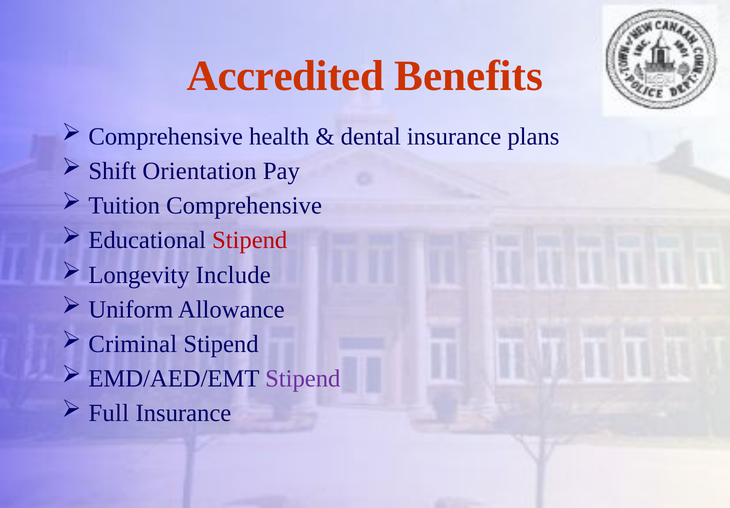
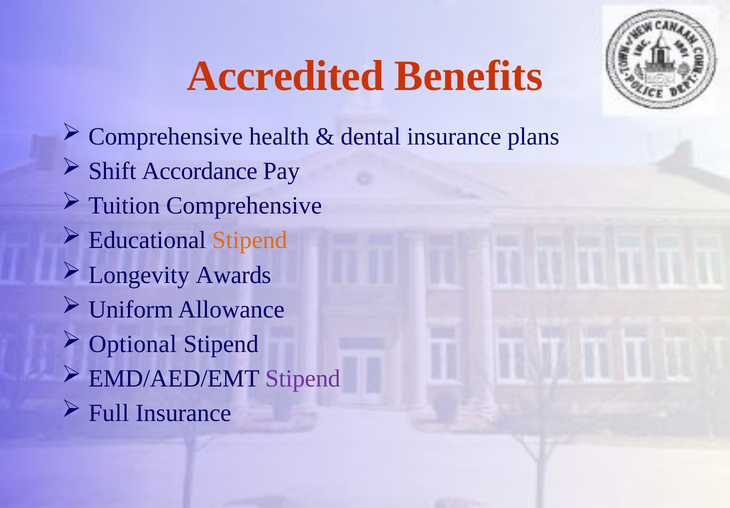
Orientation: Orientation -> Accordance (200, 171)
Stipend colour: red -> orange (250, 240)
Include: Include -> Awards (233, 275)
Criminal: Criminal -> Optional (133, 344)
